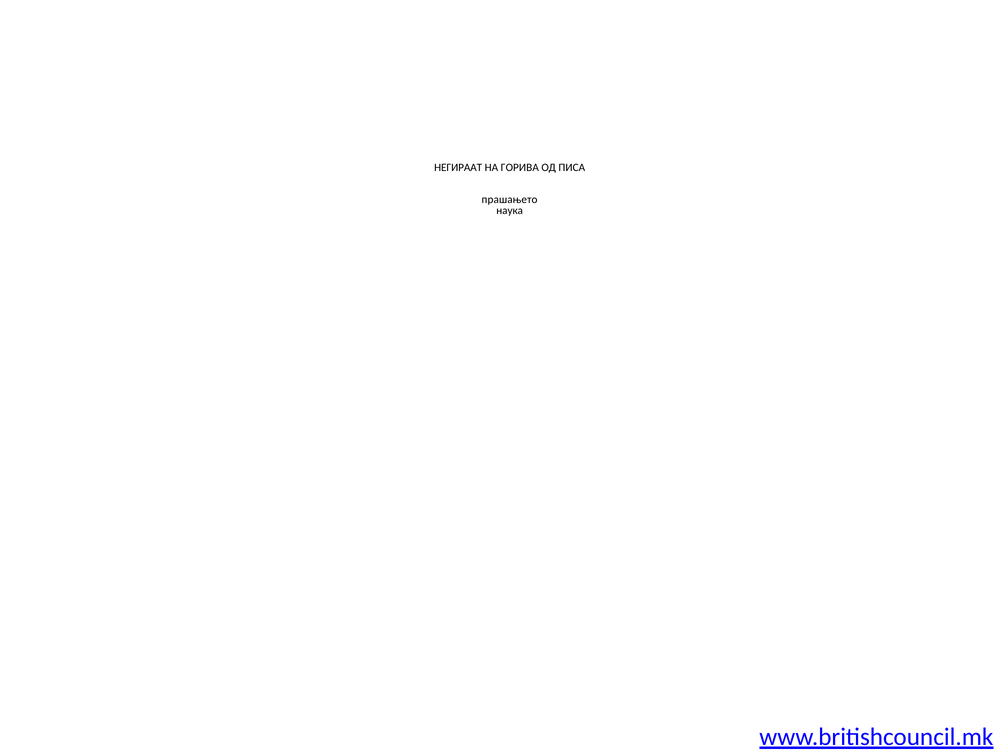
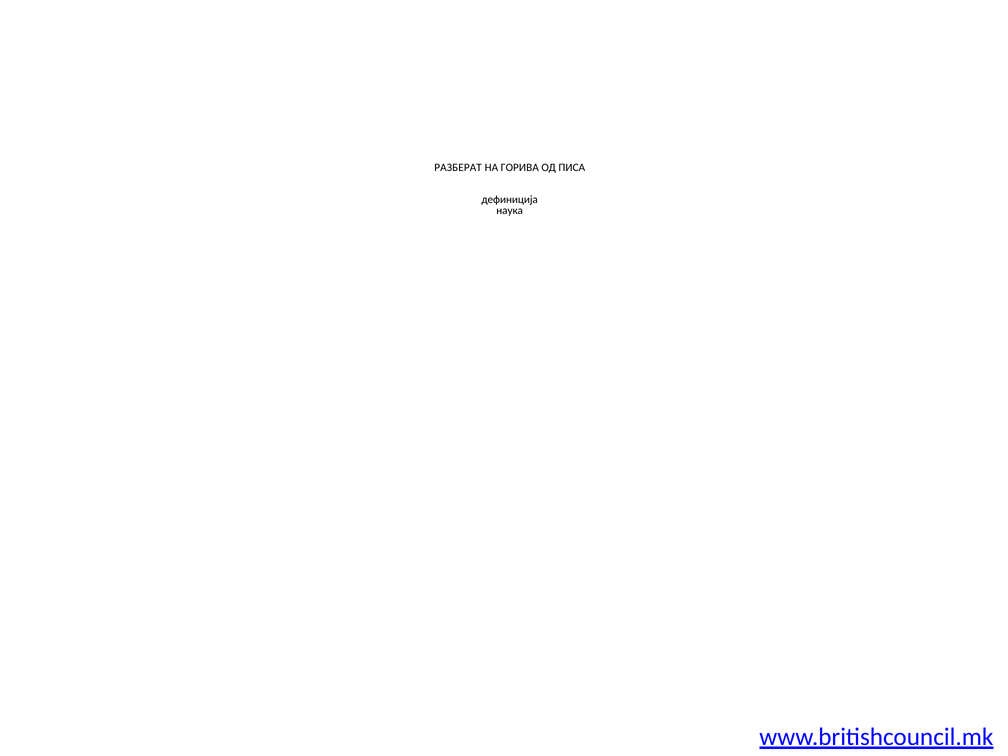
НЕГИРААТ: НЕГИРААТ -> РАЗБЕРАТ (458, 167)
прашањето: прашањето -> дефиниција (510, 200)
